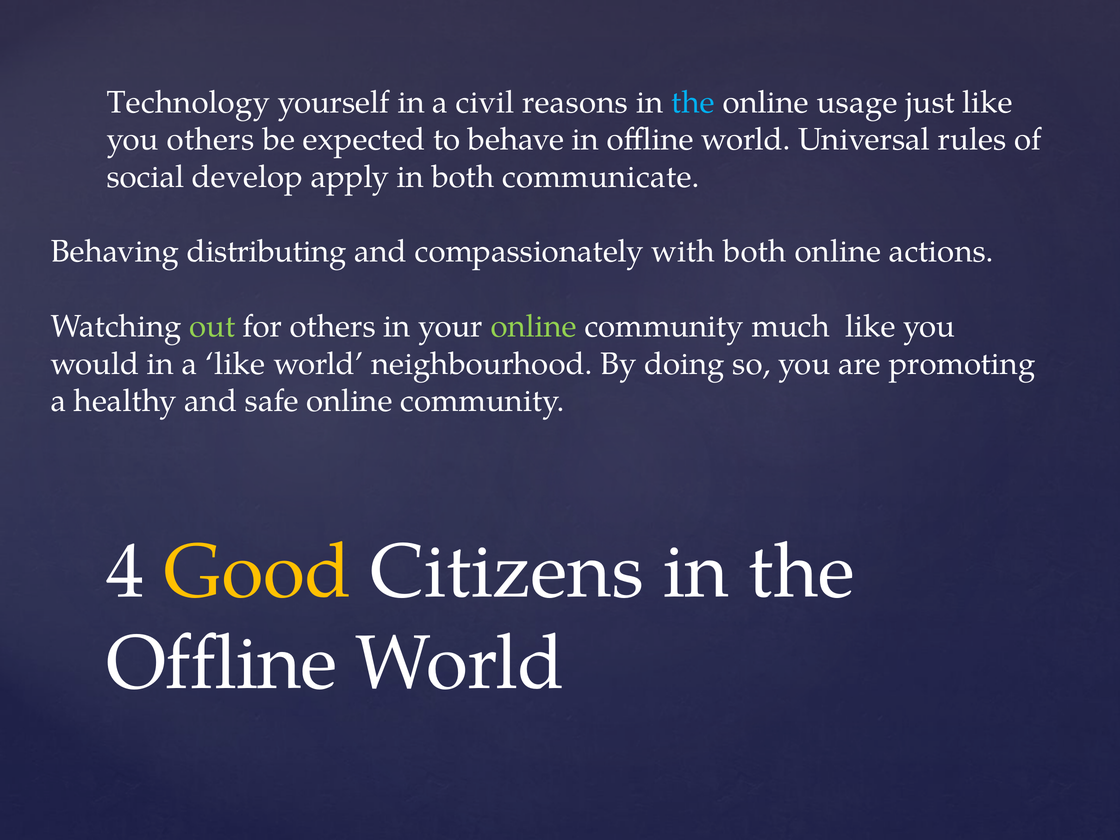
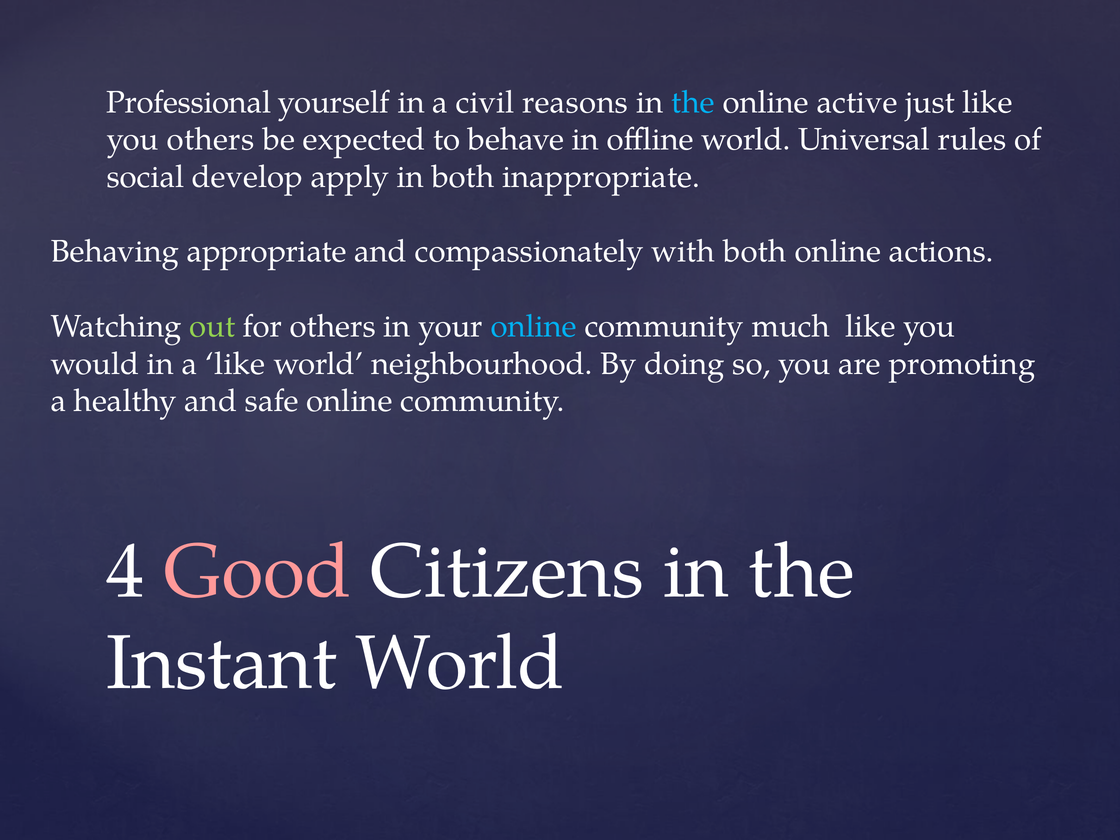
Technology: Technology -> Professional (189, 102)
usage: usage -> active (857, 102)
communicate: communicate -> inappropriate (601, 177)
distributing: distributing -> appropriate (267, 252)
online colour: light green -> light blue (534, 326)
Good colour: yellow -> pink (257, 572)
Offline: Offline -> Instant (222, 663)
